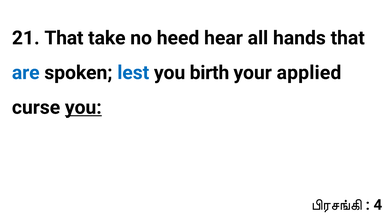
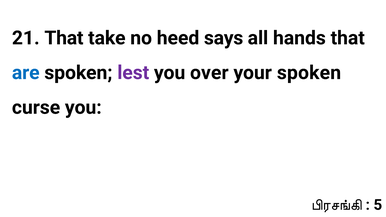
hear: hear -> says (224, 38)
lest colour: blue -> purple (133, 73)
birth: birth -> over (209, 73)
your applied: applied -> spoken (309, 73)
you underline: present -> none (83, 107)
4: 4 -> 5 (378, 205)
